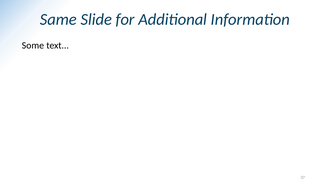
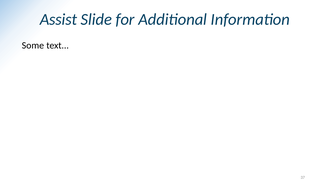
Same: Same -> Assist (58, 19)
